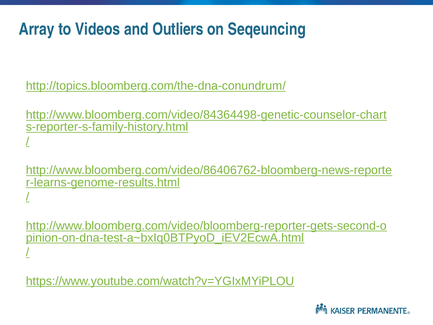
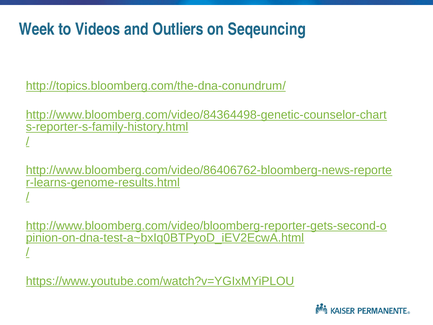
Array: Array -> Week (37, 29)
